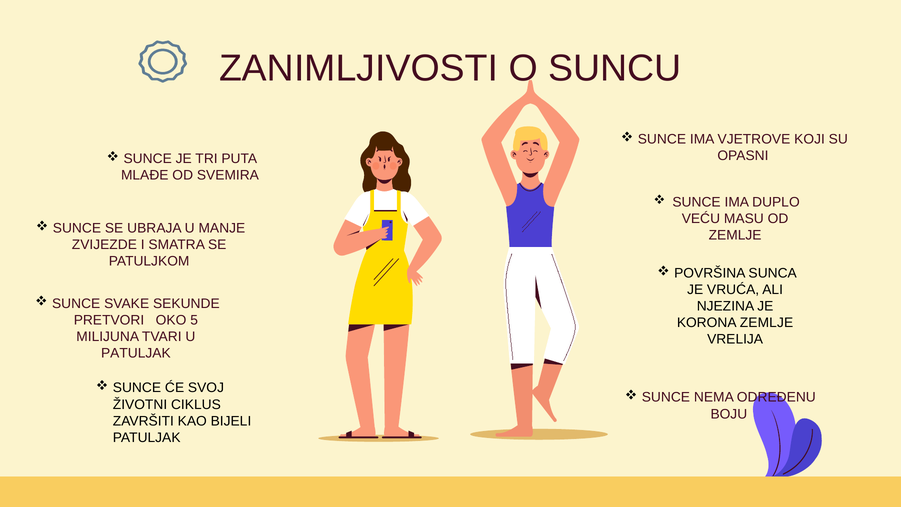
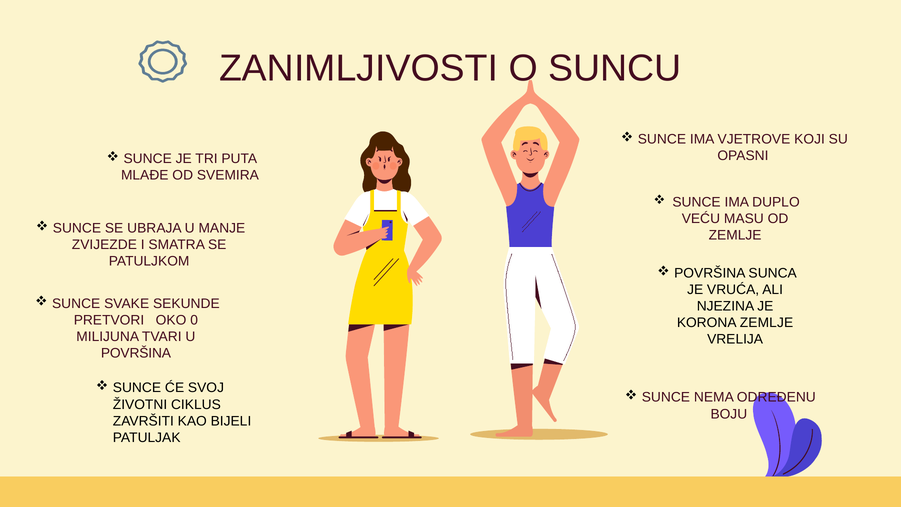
5: 5 -> 0 (194, 320)
PATULJAK: PATULJAK -> POVRŠINA (136, 353)
